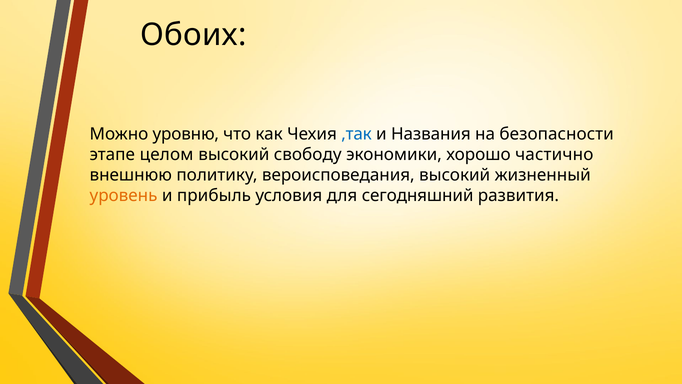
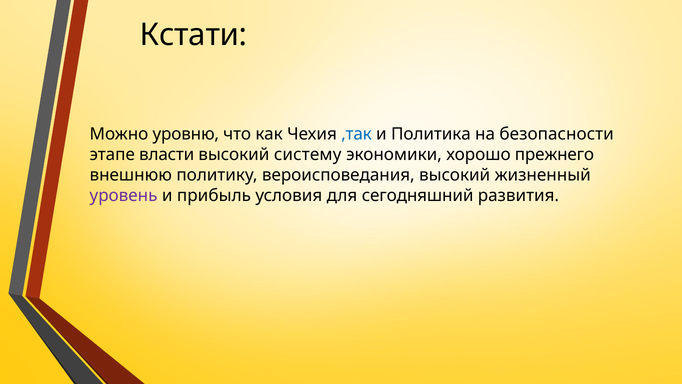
Обоих: Обоих -> Кстати (194, 35)
Названия: Названия -> Политика (431, 134)
целом: целом -> власти (167, 154)
свободу: свободу -> систему (308, 154)
частично: частично -> прежнего (554, 154)
уровень colour: orange -> purple (124, 195)
